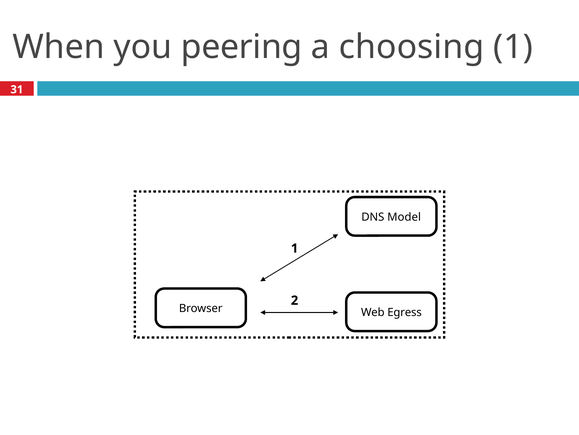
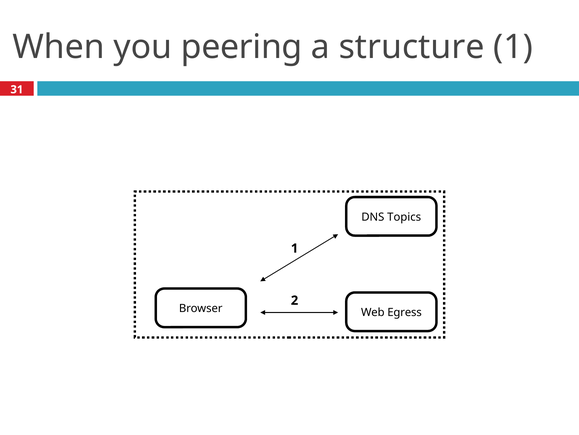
choosing: choosing -> structure (412, 47)
Model: Model -> Topics (404, 217)
